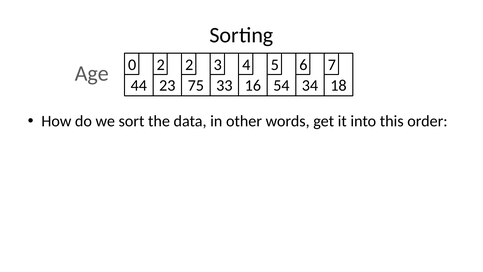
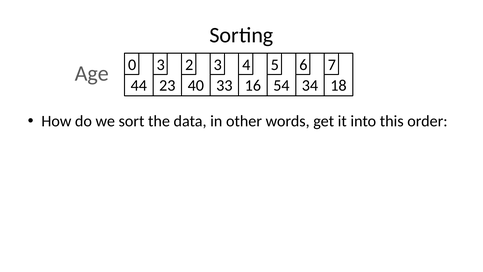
0 2: 2 -> 3 (161, 65)
75: 75 -> 40 (196, 85)
